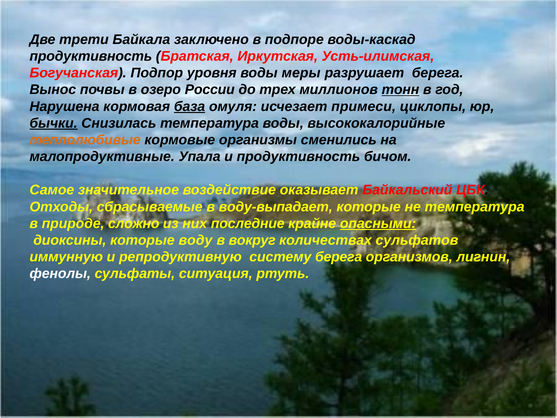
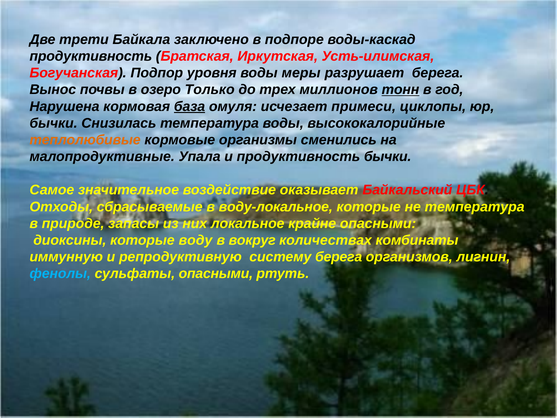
России: России -> Только (210, 90)
бычки underline: present -> none (54, 123)
продуктивность бичом: бичом -> бычки (388, 157)
воду-выпадает: воду-выпадает -> воду-локальное (276, 207)
сложно: сложно -> запасы (134, 223)
последние: последние -> локальное (248, 223)
опасными underline: present -> none (378, 223)
сульфатов: сульфатов -> комбинаты (417, 240)
фенолы colour: white -> light blue (60, 273)
сульфаты ситуация: ситуация -> опасными (216, 273)
